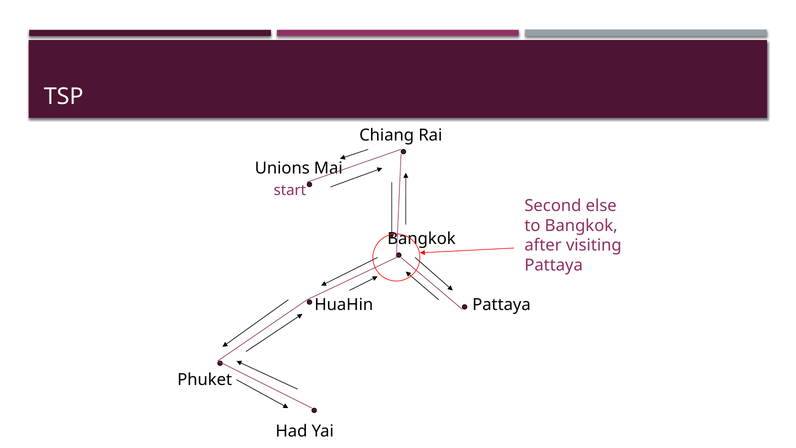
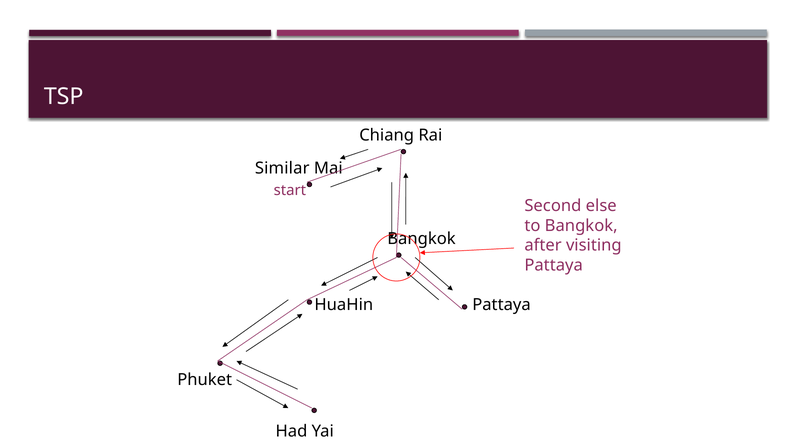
Unions: Unions -> Similar (282, 168)
